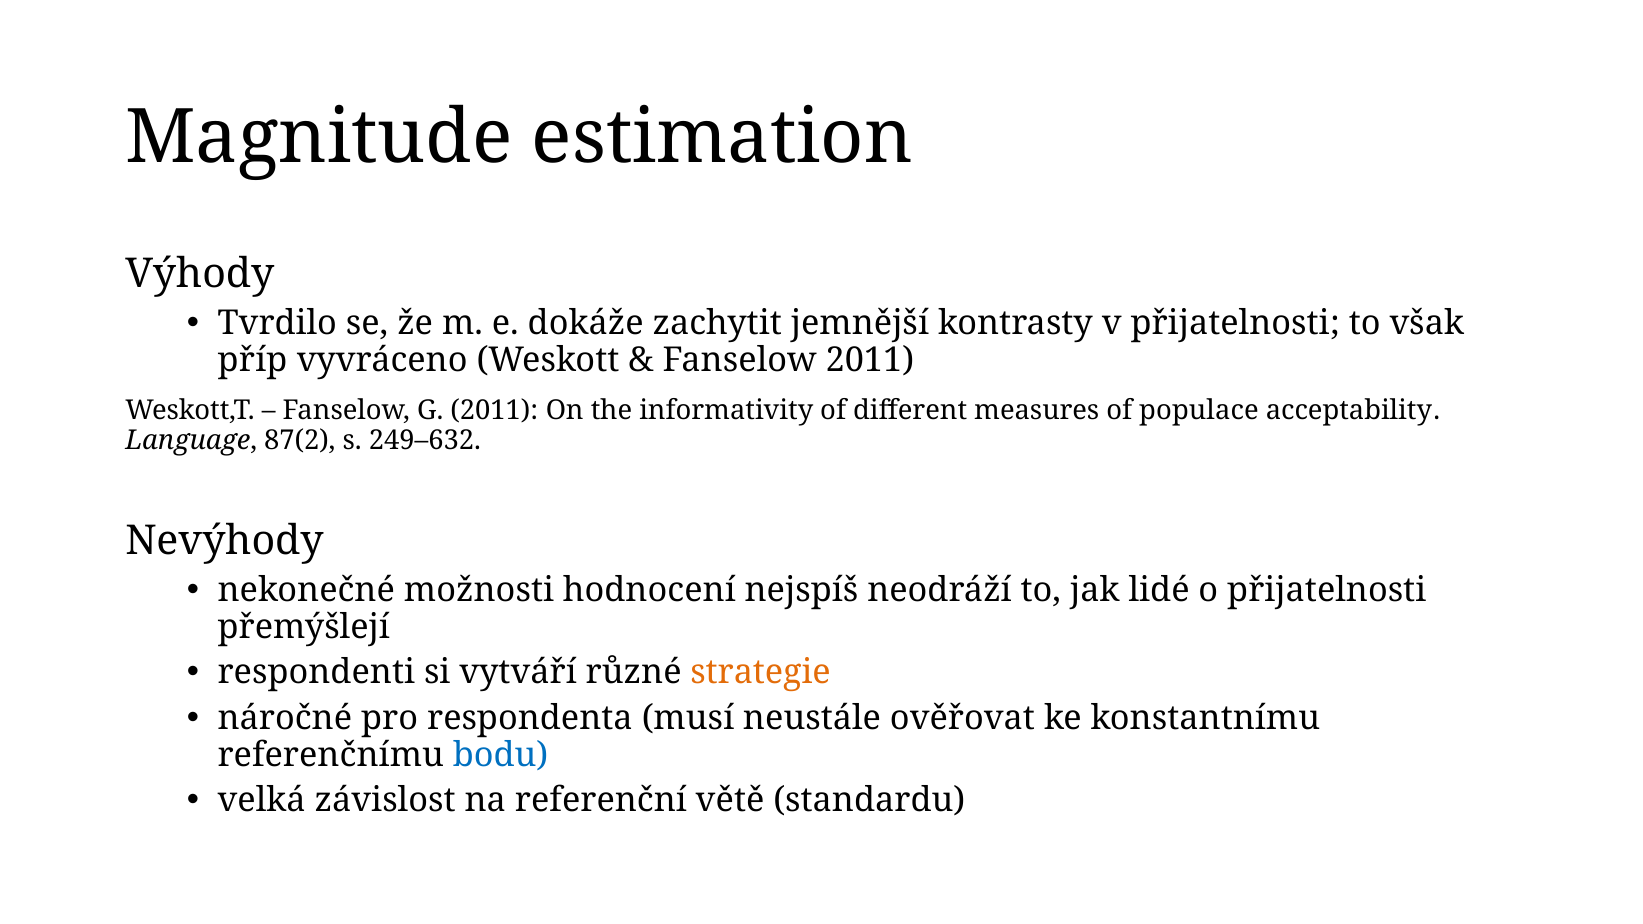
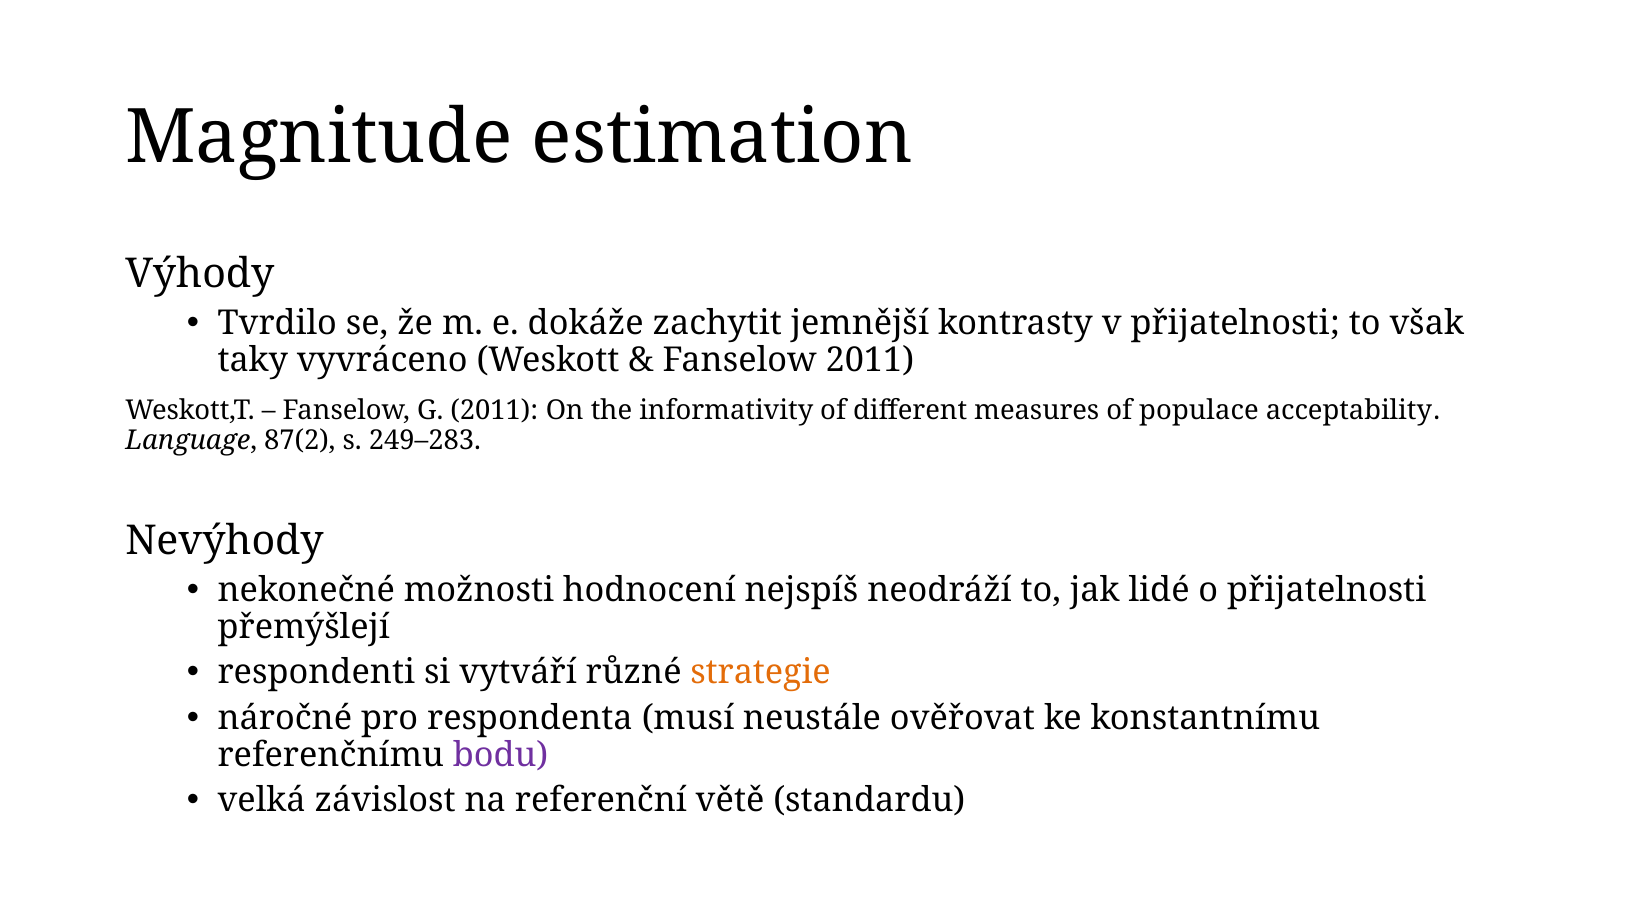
příp: příp -> taky (253, 360)
249–632: 249–632 -> 249–283 (425, 440)
bodu colour: blue -> purple (500, 755)
